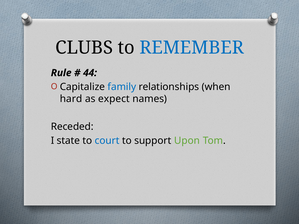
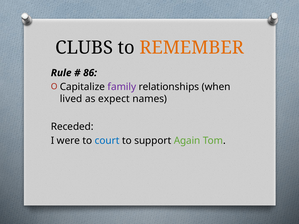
REMEMBER colour: blue -> orange (192, 48)
44: 44 -> 86 (90, 73)
family colour: blue -> purple (122, 87)
hard: hard -> lived (71, 99)
state: state -> were (68, 141)
Upon: Upon -> Again (187, 141)
